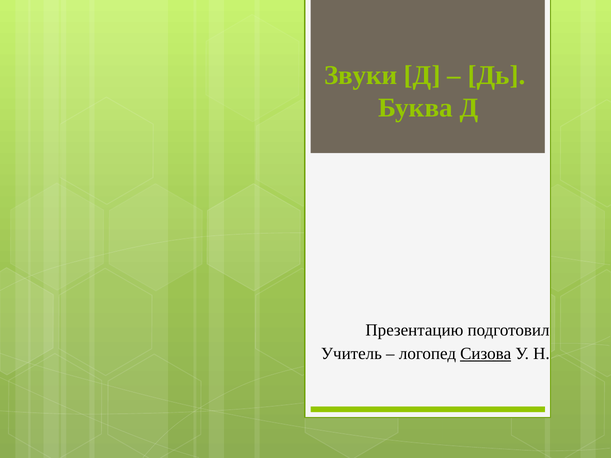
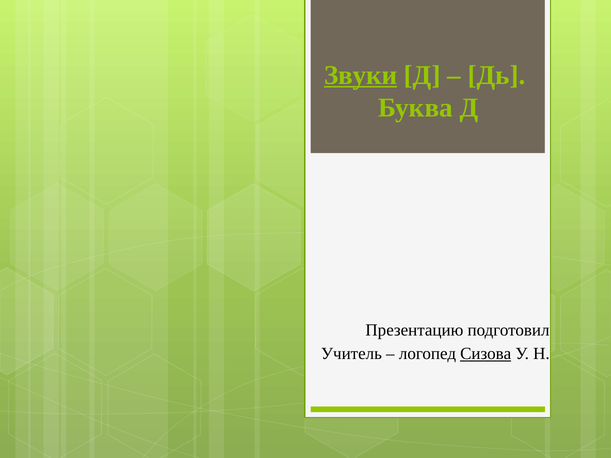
Звуки underline: none -> present (361, 75)
